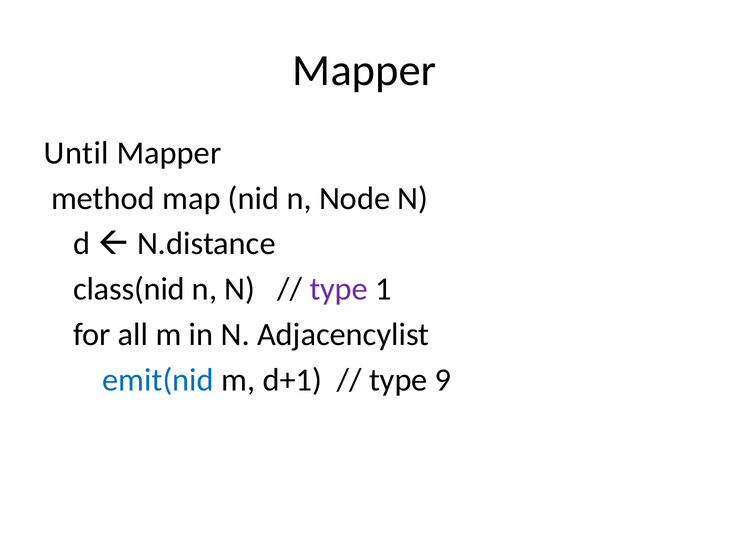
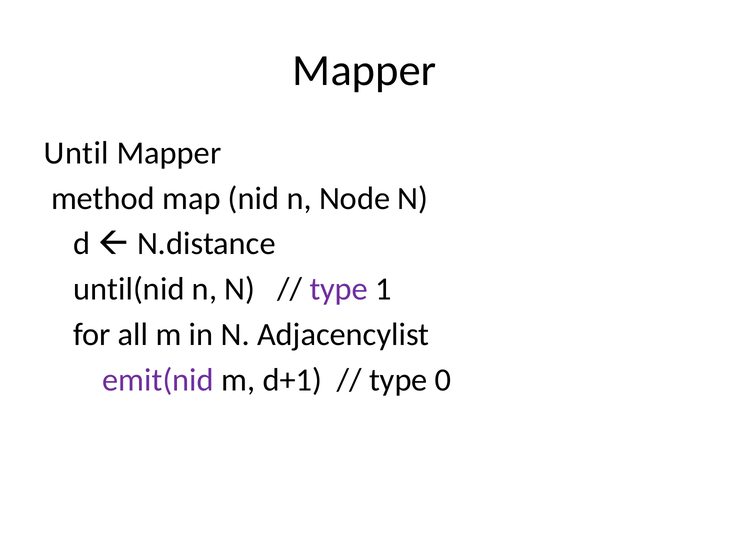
class(nid: class(nid -> until(nid (129, 289)
emit(nid colour: blue -> purple (158, 380)
9: 9 -> 0 (443, 380)
